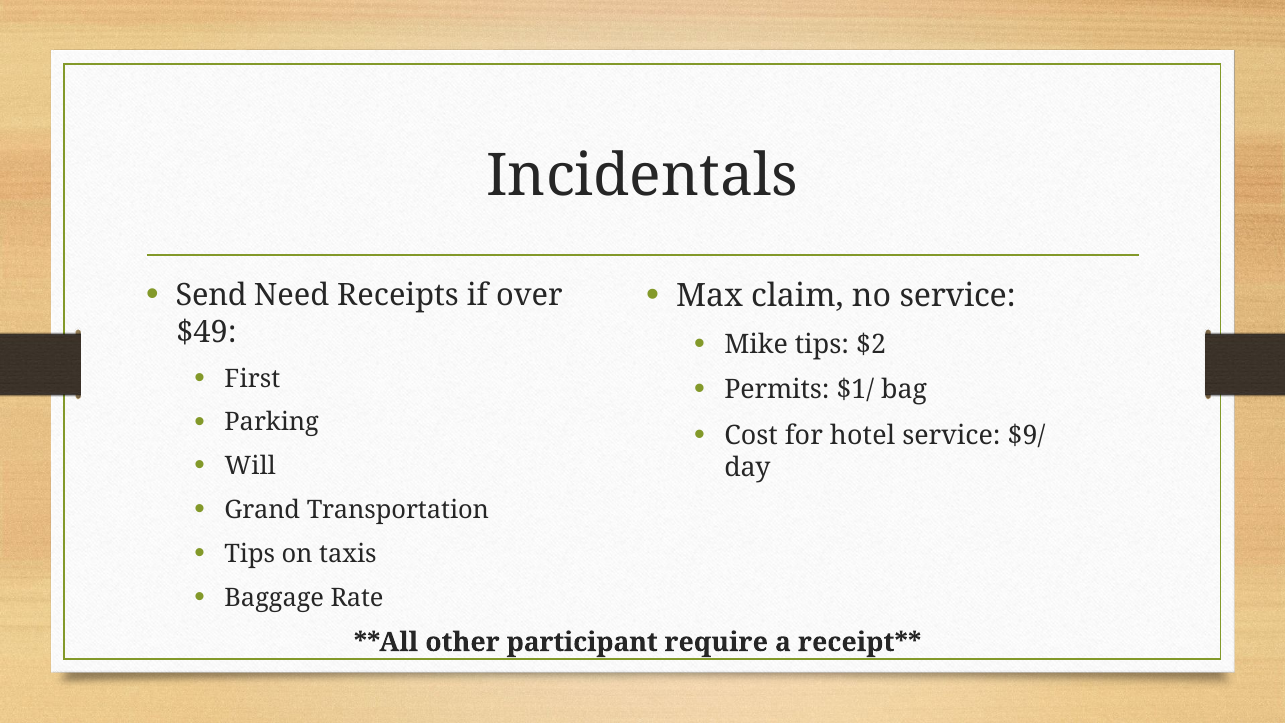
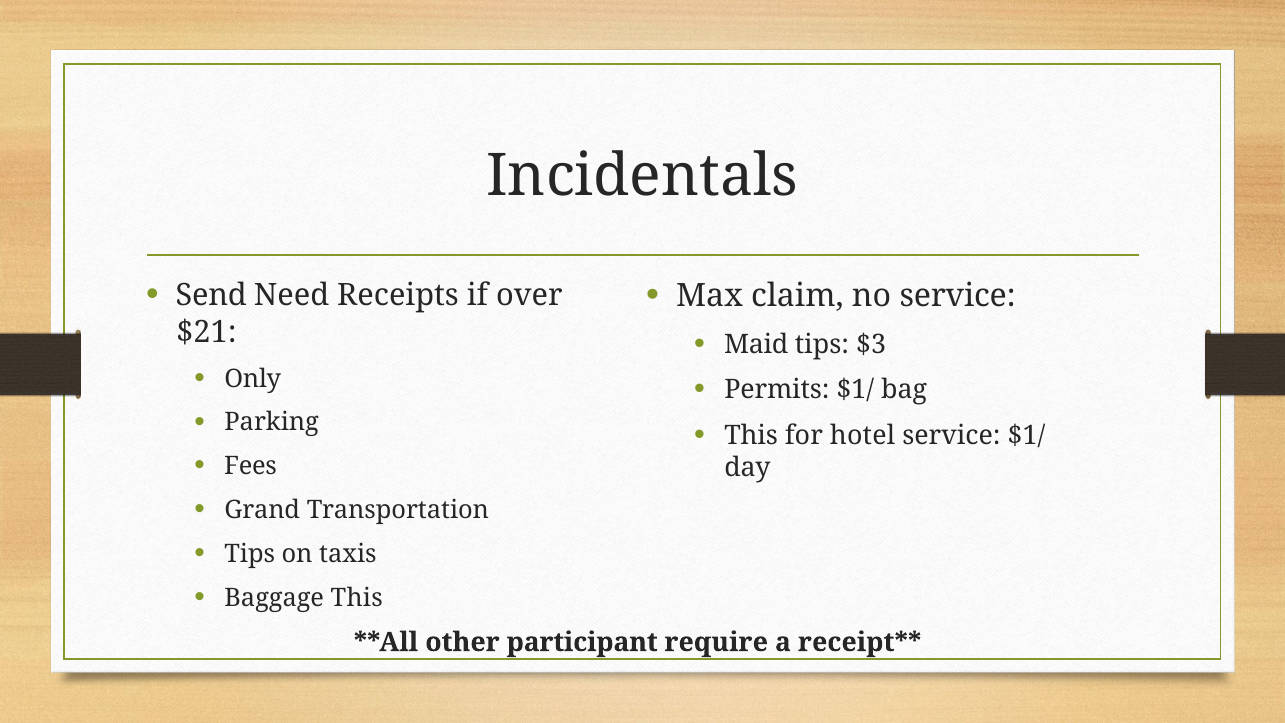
$49: $49 -> $21 (206, 332)
Mike: Mike -> Maid (756, 344)
$2: $2 -> $3 (871, 344)
First: First -> Only (253, 379)
Cost: Cost -> This (751, 435)
service $9/: $9/ -> $1/ (1026, 435)
Will: Will -> Fees (250, 466)
Baggage Rate: Rate -> This (357, 598)
